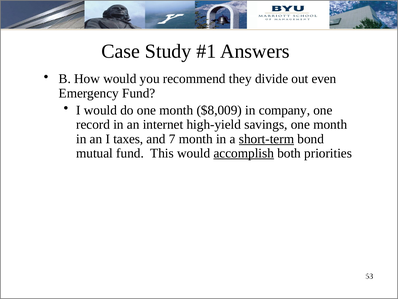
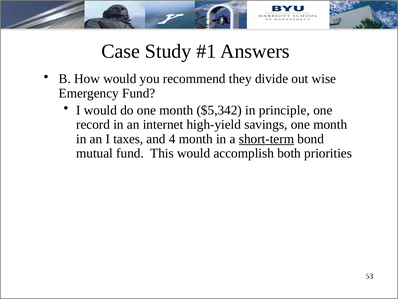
even: even -> wise (324, 79)
$8,009: $8,009 -> $5,342 (219, 110)
company: company -> principle (284, 110)
7: 7 -> 4 (172, 139)
accomplish underline: present -> none (244, 153)
